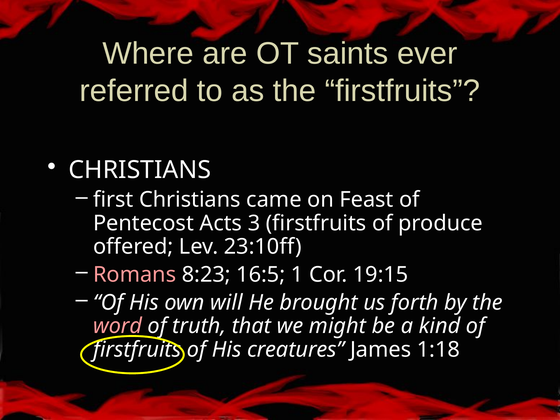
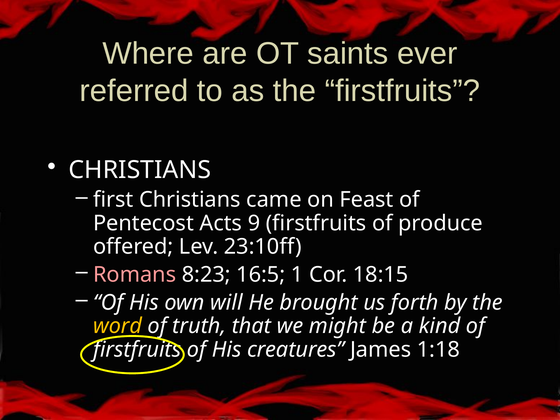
3: 3 -> 9 (254, 223)
19:15: 19:15 -> 18:15 (381, 275)
word colour: pink -> yellow (118, 326)
